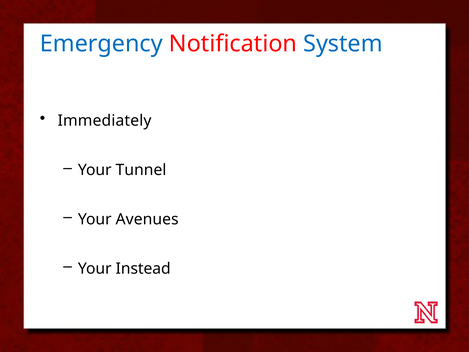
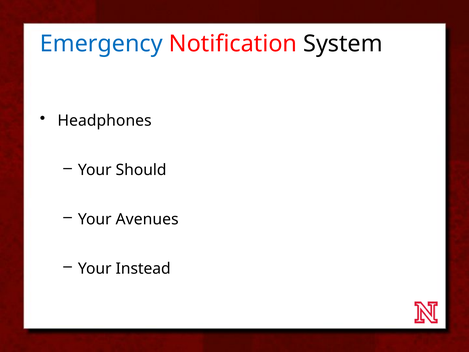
System colour: blue -> black (343, 44)
Immediately: Immediately -> Headphones (105, 121)
Tunnel: Tunnel -> Should (141, 170)
